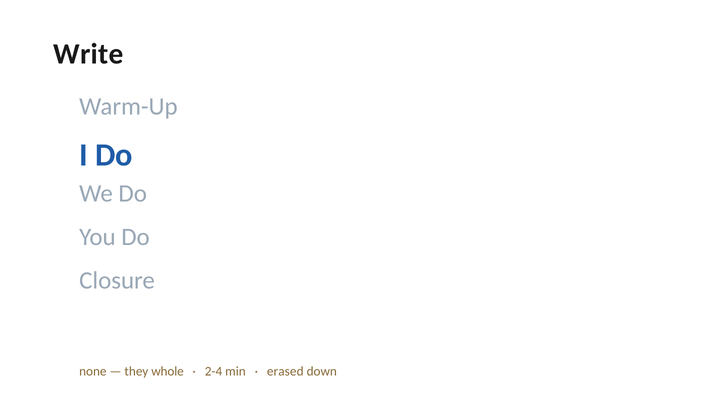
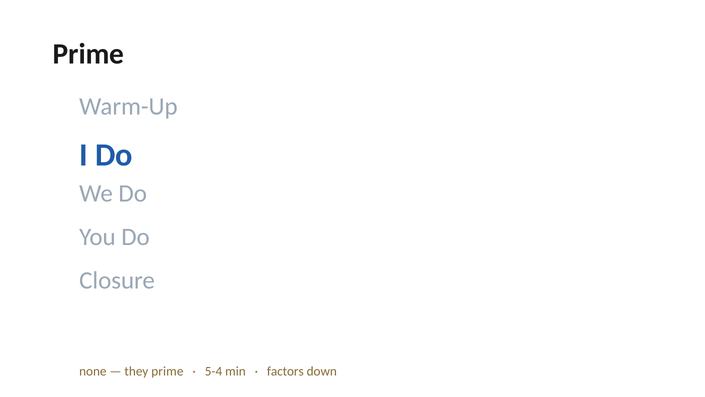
Write: Write -> Prime (89, 54)
they whole: whole -> prime (167, 371)
2-4: 2-4 -> 5-4 (214, 371)
erased: erased -> factors (285, 371)
